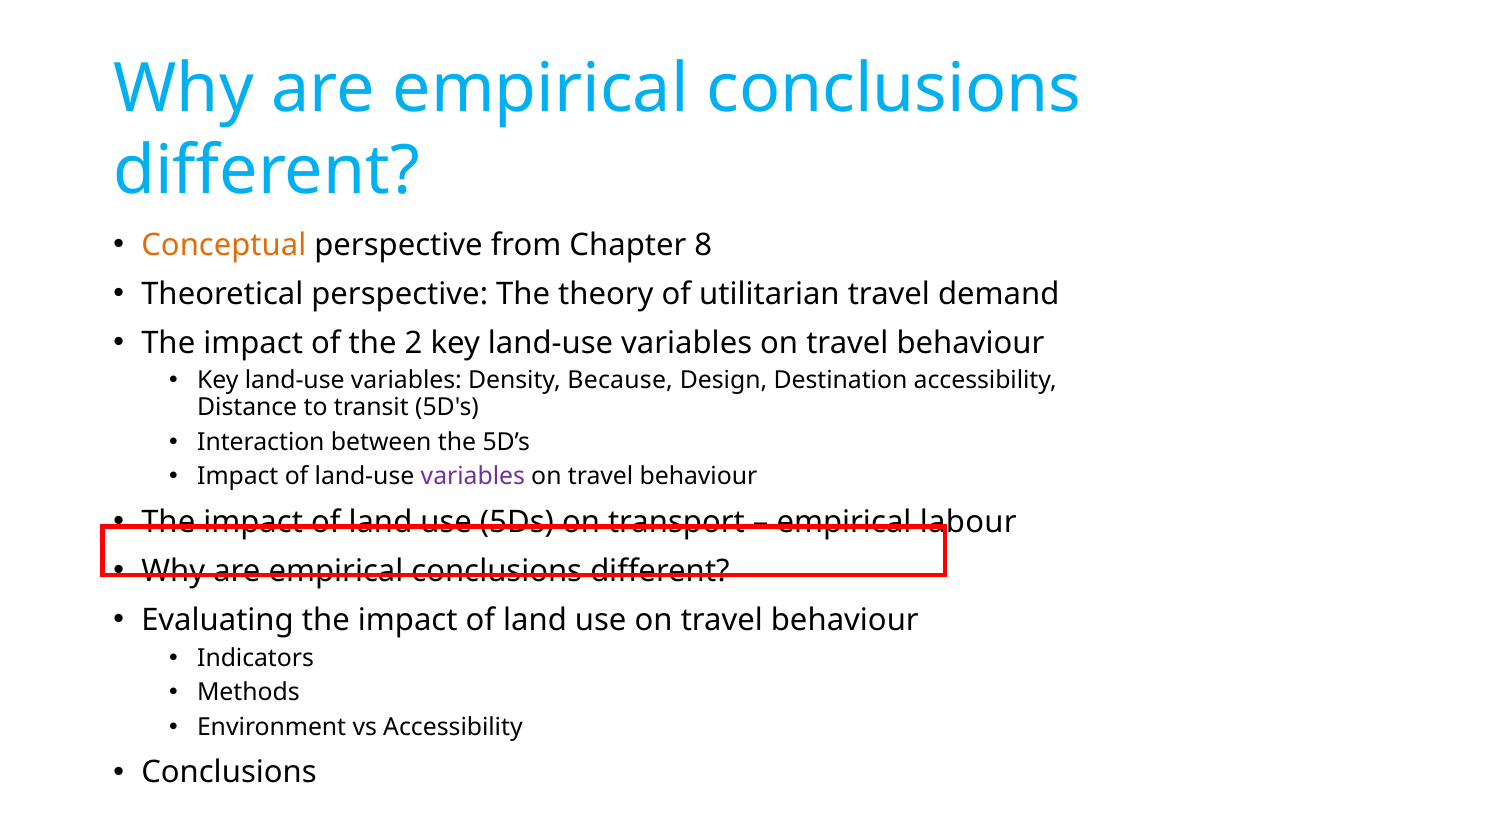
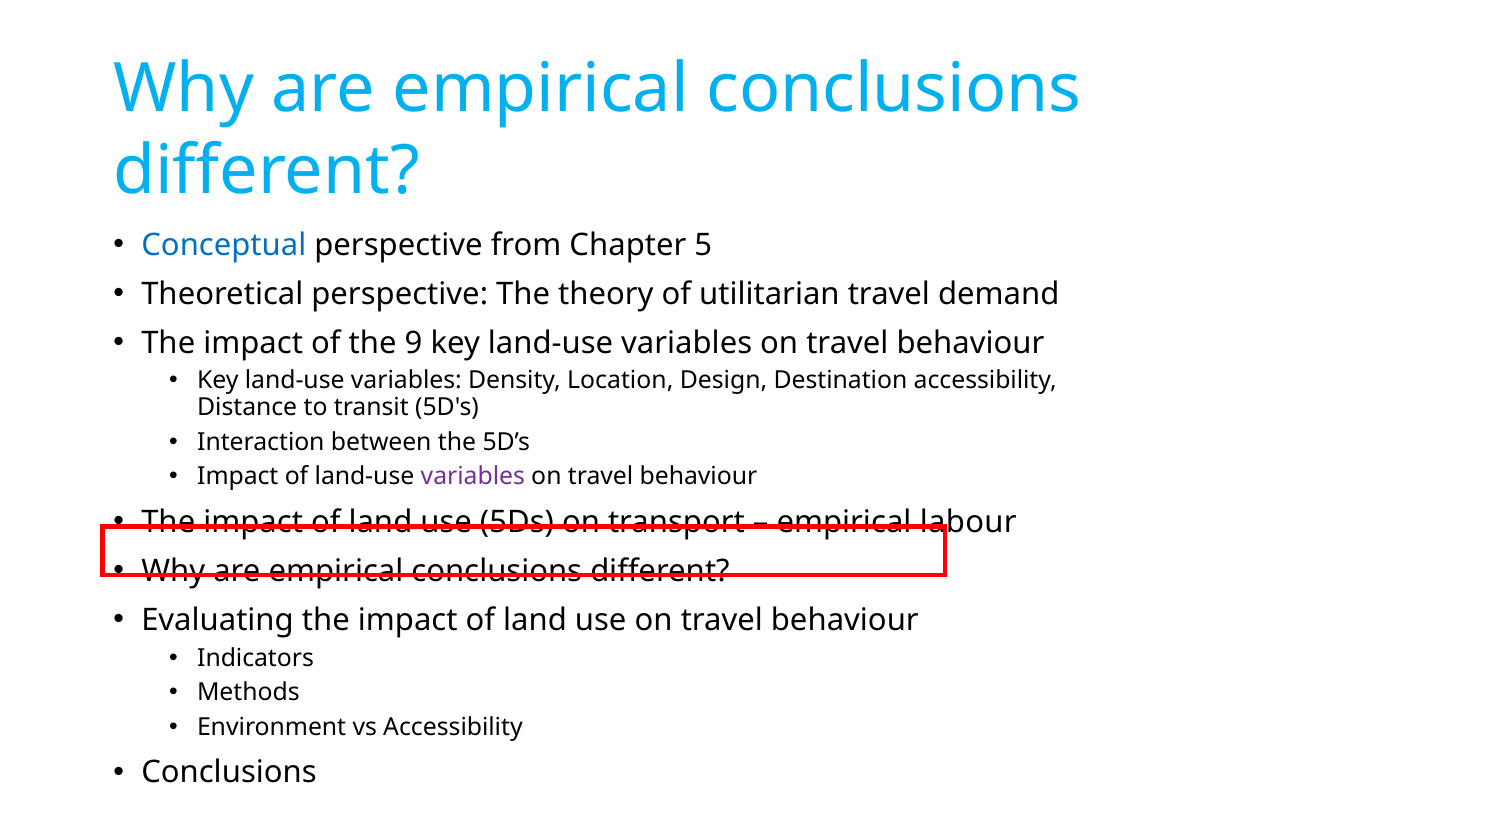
Conceptual colour: orange -> blue (224, 245)
8: 8 -> 5 (703, 245)
2: 2 -> 9 (414, 343)
Because: Because -> Location (620, 381)
